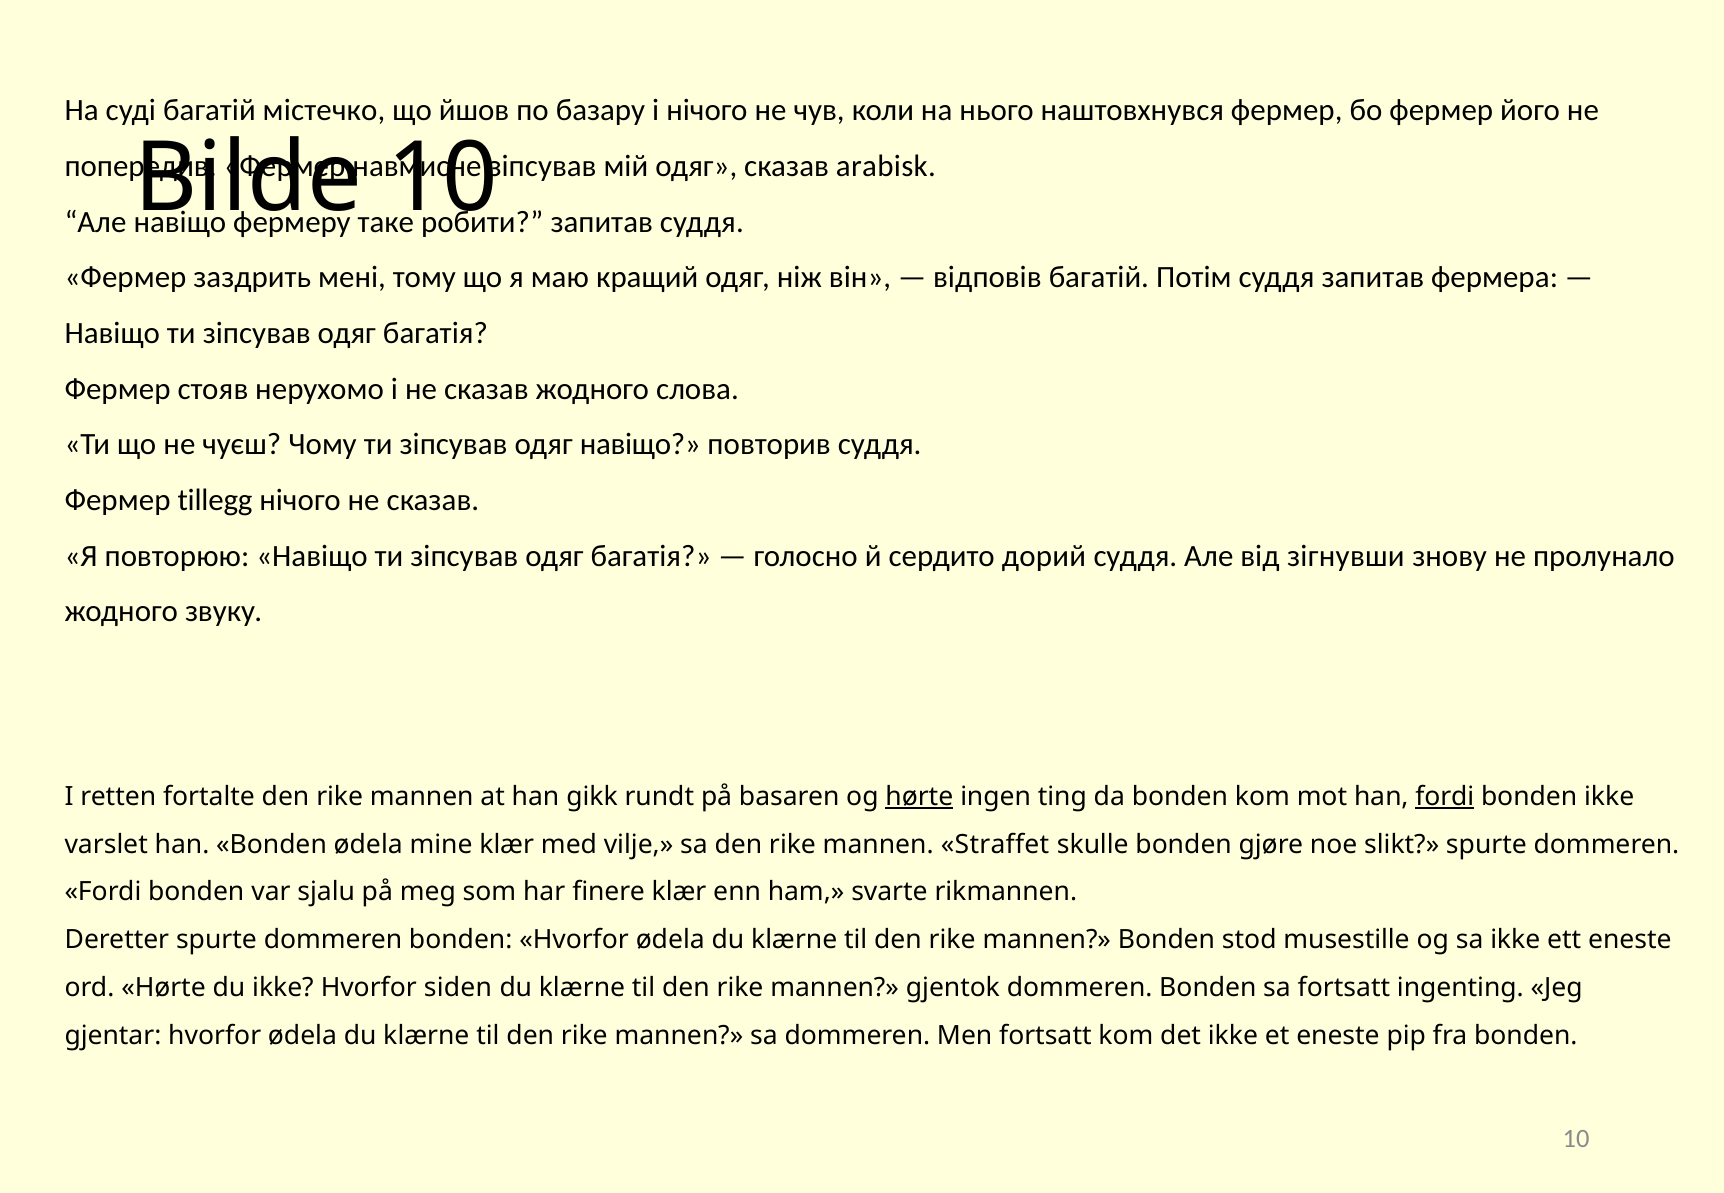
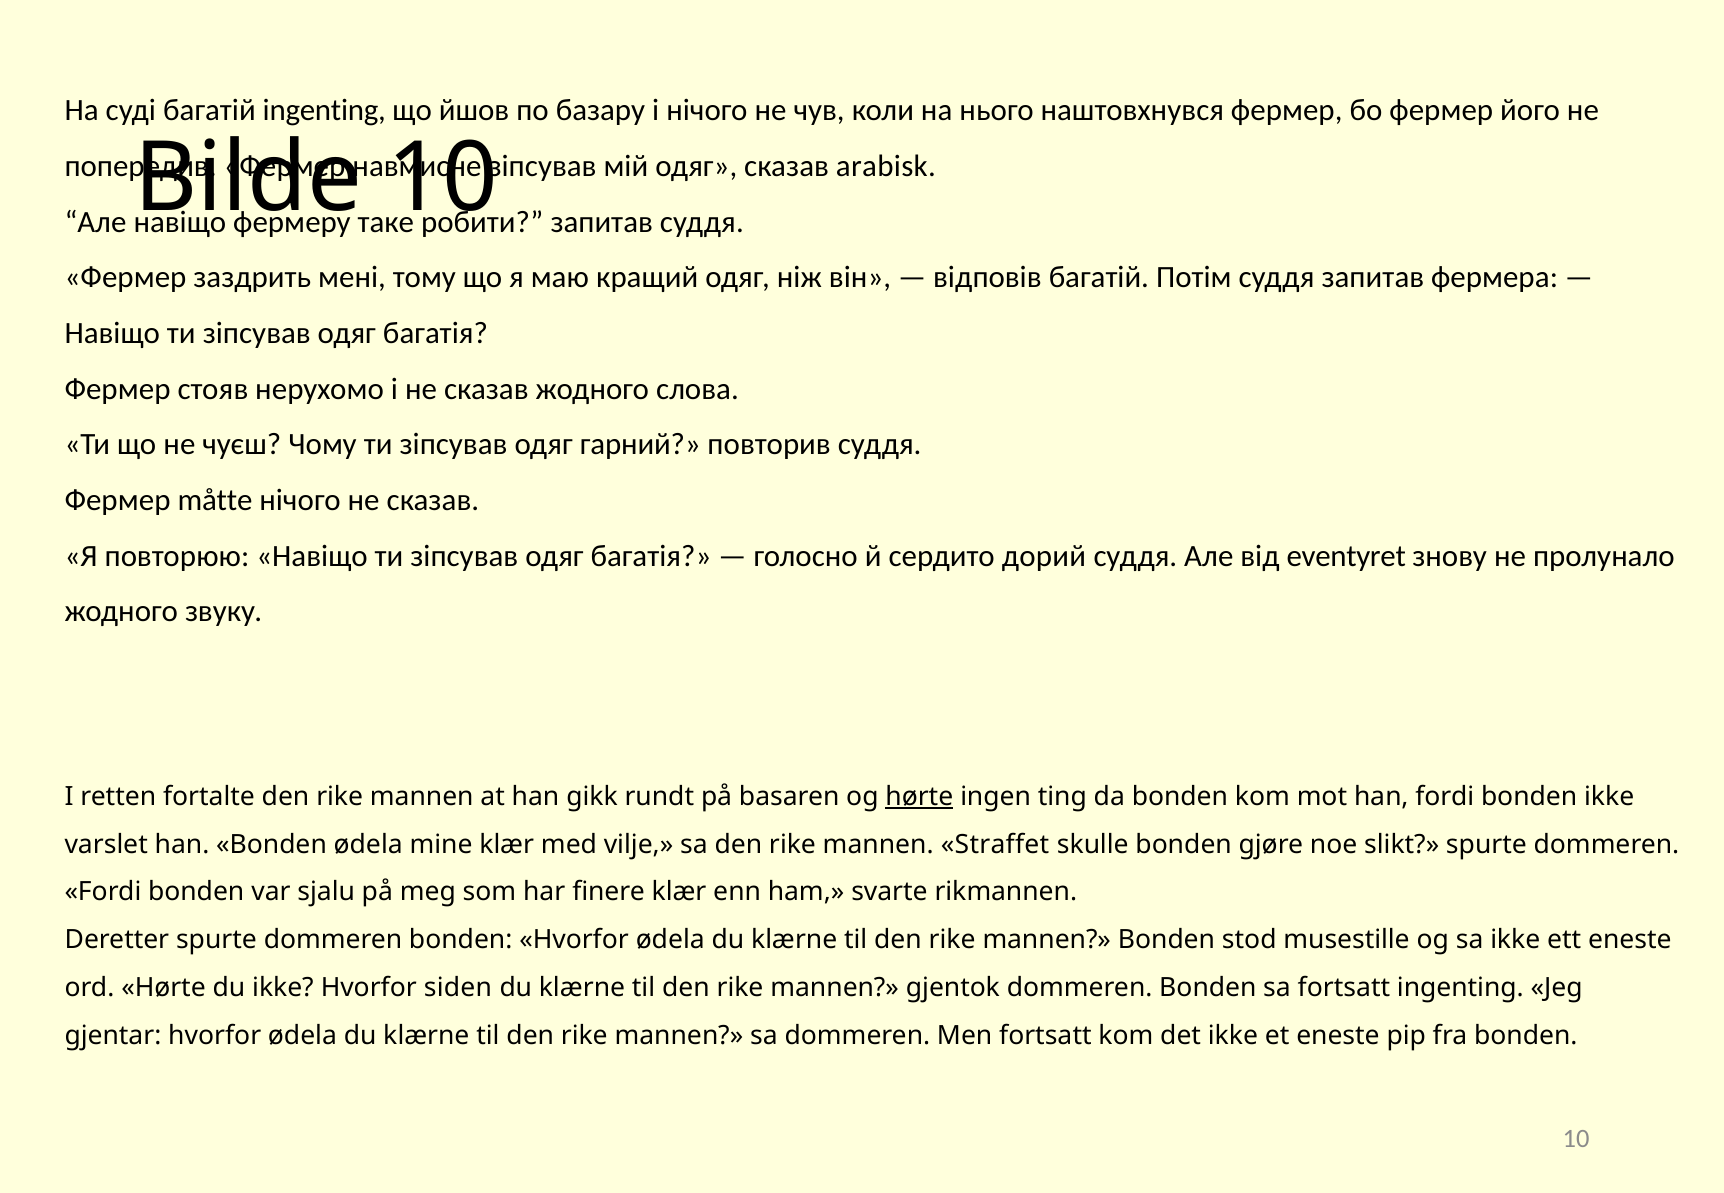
багатій містечко: містечко -> ingenting (324, 111)
одяг навіщо: навіщо -> гарний (640, 445)
tillegg: tillegg -> måtte (215, 500)
зігнувши: зігнувши -> eventyret (1346, 556)
fordi underline: present -> none (1445, 797)
